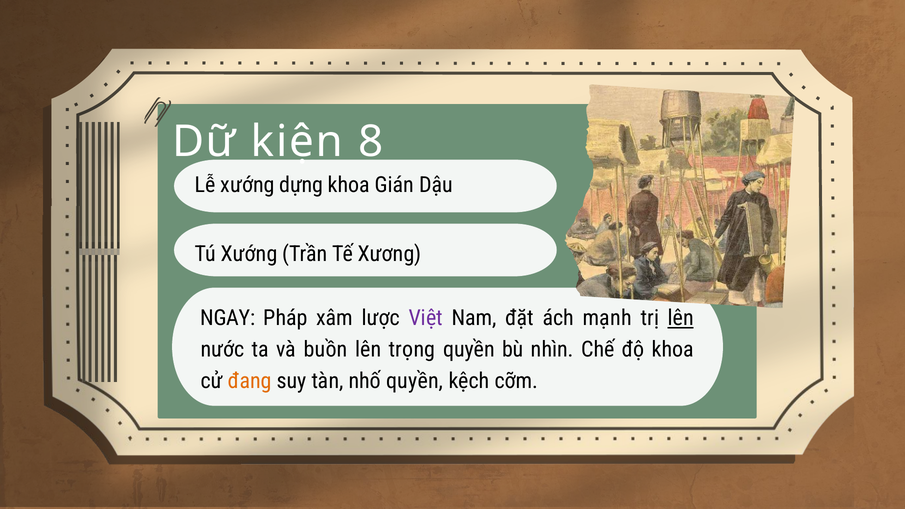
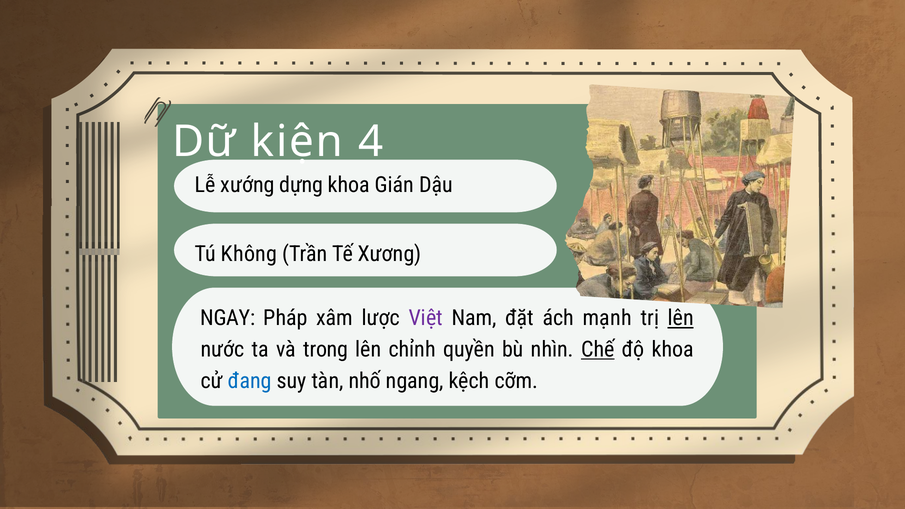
8: 8 -> 4 (371, 142)
Tú Xướng: Xướng -> Không (249, 254)
buồn: buồn -> trong (326, 350)
trọng: trọng -> chỉnh (412, 350)
Chế underline: none -> present (598, 350)
đang colour: orange -> blue (250, 381)
nhố quyền: quyền -> ngang (415, 381)
